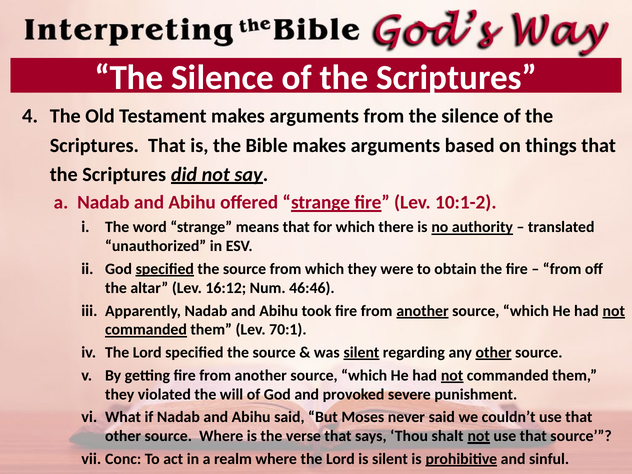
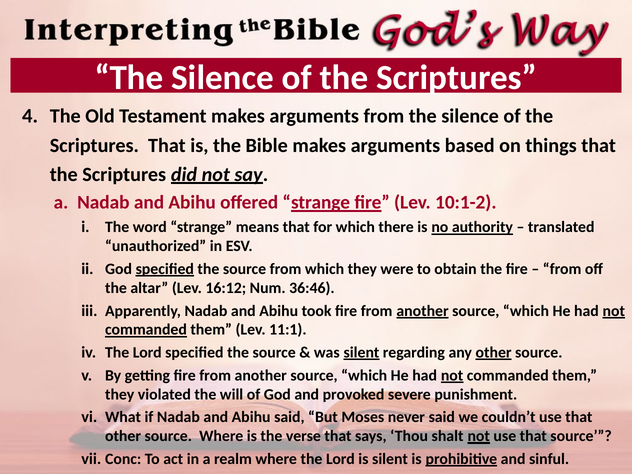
46:46: 46:46 -> 36:46 (312, 288)
70:1: 70:1 -> 11:1 (288, 330)
